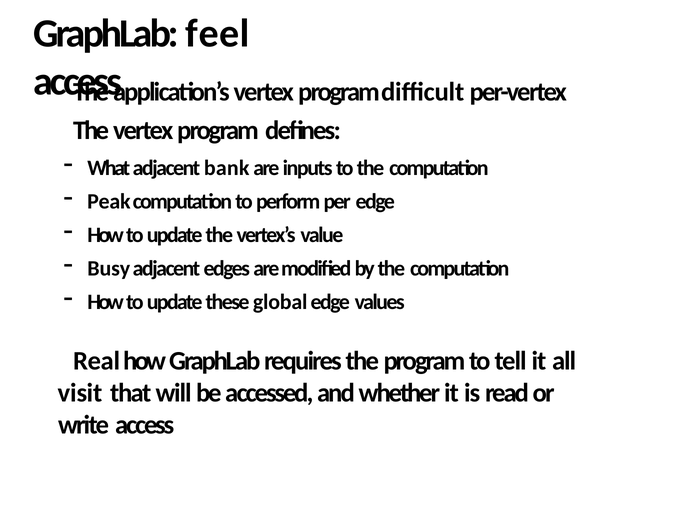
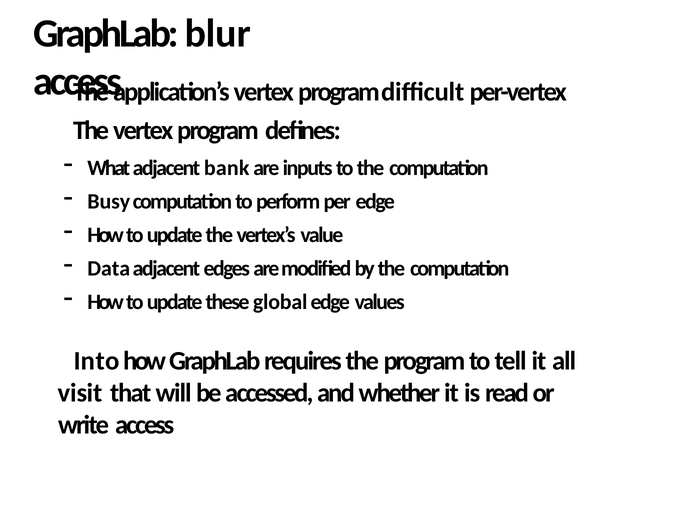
feel: feel -> blur (218, 34)
Peak: Peak -> Busy (109, 202)
Busy: Busy -> Data (109, 268)
Real: Real -> Into (96, 361)
